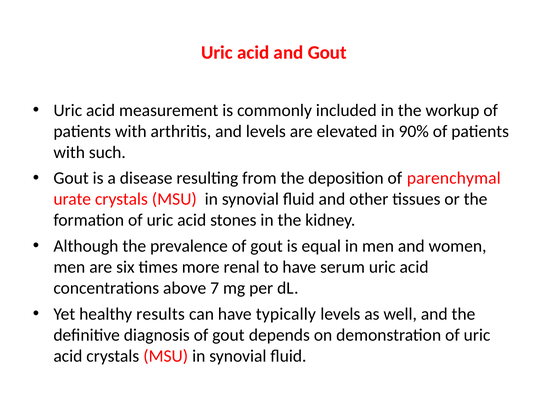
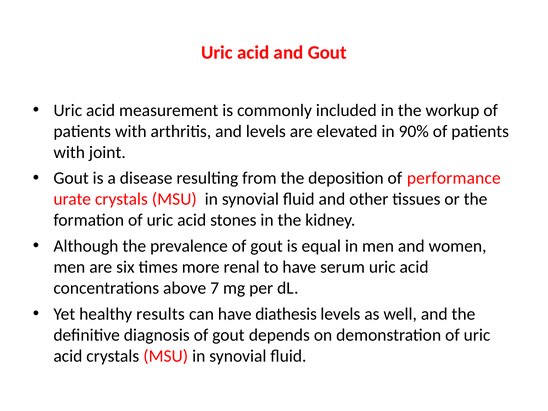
such: such -> joint (107, 152)
parenchymal: parenchymal -> performance (454, 178)
typically: typically -> diathesis (286, 314)
